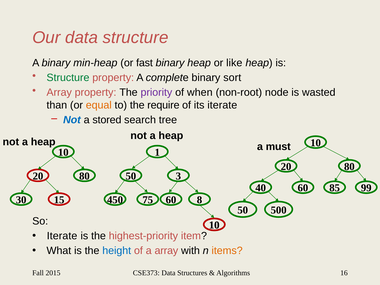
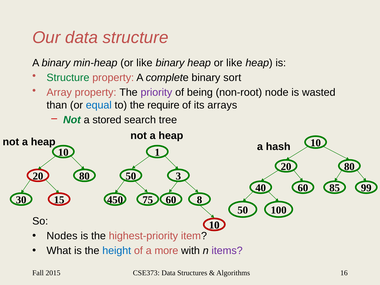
min-heap or fast: fast -> like (144, 63)
when: when -> being (200, 92)
equal colour: orange -> blue (99, 105)
its iterate: iterate -> arrays (222, 105)
Not colour: blue -> green (72, 120)
must: must -> hash (278, 147)
500: 500 -> 100 (279, 210)
Iterate: Iterate -> Nodes (62, 236)
a array: array -> more (166, 251)
items colour: orange -> purple (227, 251)
